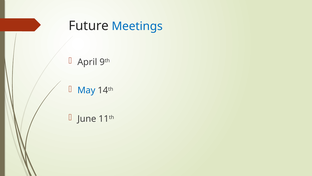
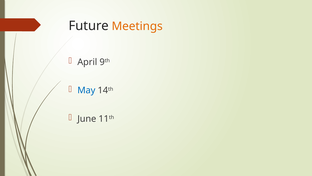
Meetings colour: blue -> orange (137, 26)
